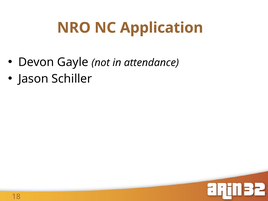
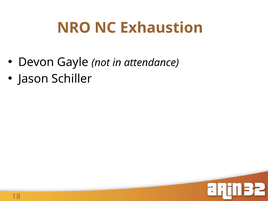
Application: Application -> Exhaustion (161, 28)
